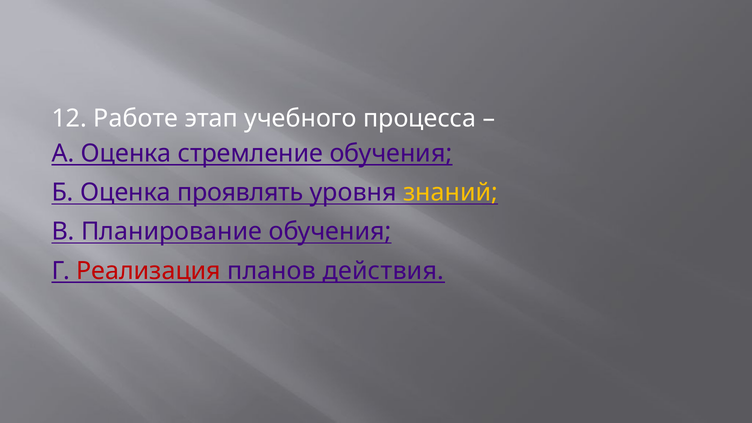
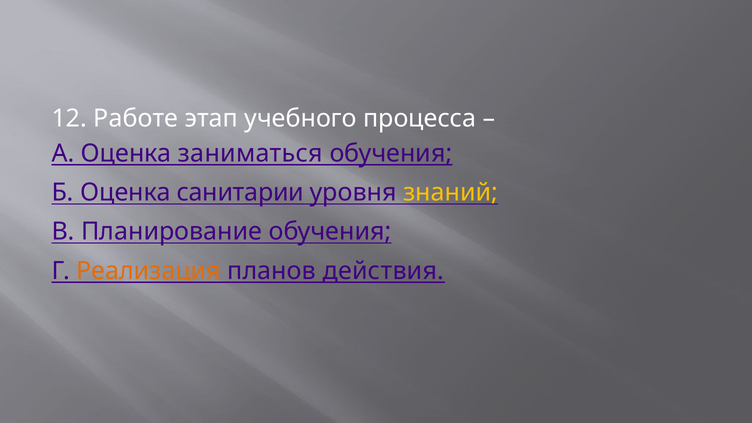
стремление: стремление -> заниматься (250, 153)
проявлять: проявлять -> санитарии (240, 193)
Реализация colour: red -> orange (149, 271)
